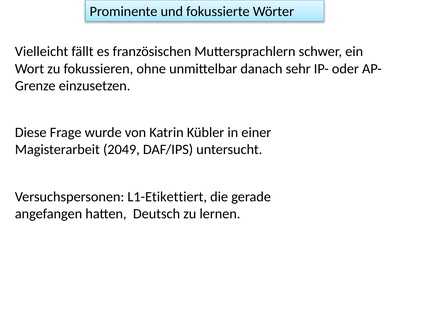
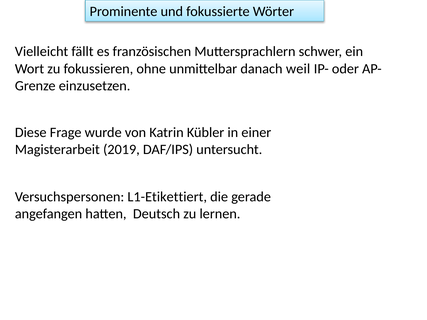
sehr: sehr -> weil (298, 69)
2049: 2049 -> 2019 (121, 150)
